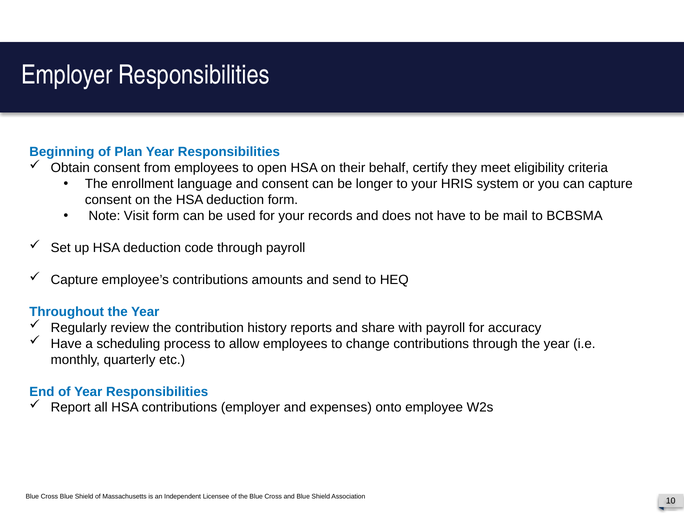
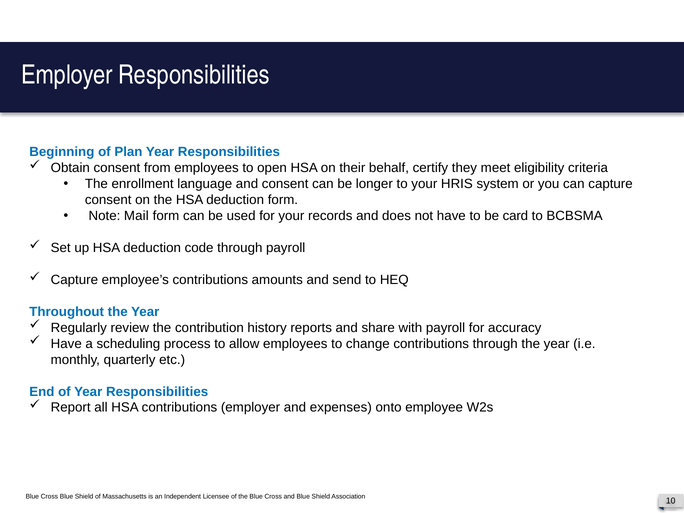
Visit: Visit -> Mail (136, 216)
mail: mail -> card (515, 216)
